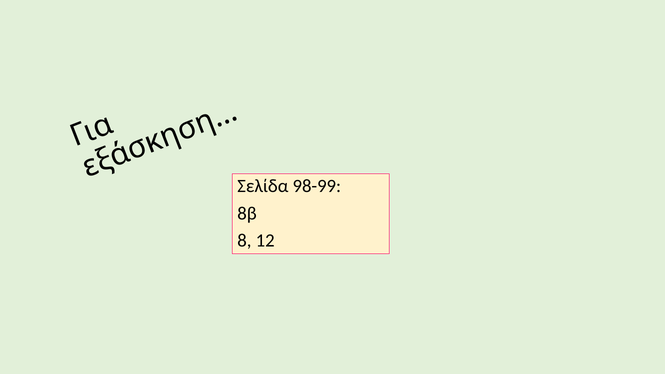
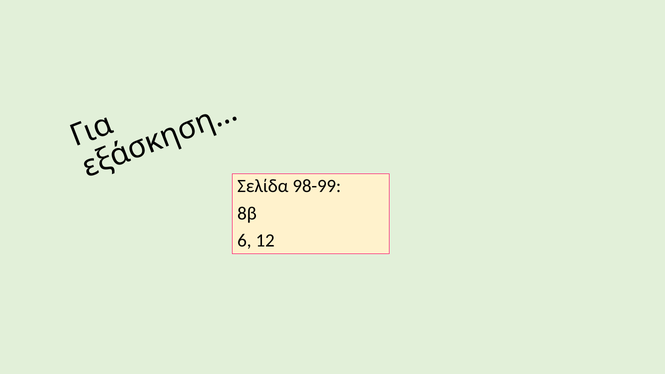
8: 8 -> 6 (244, 241)
